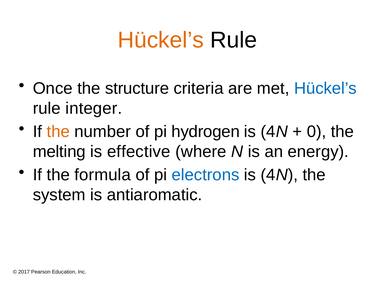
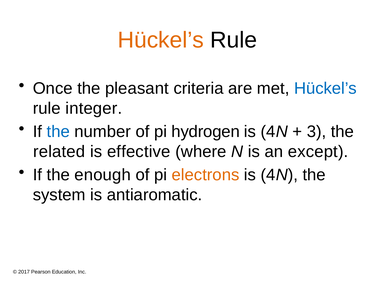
structure: structure -> pleasant (137, 88)
the colour: orange -> blue (58, 132)
0: 0 -> 3 (316, 132)
melting: melting -> related (59, 152)
energy: energy -> except (318, 152)
formula: formula -> enough (103, 175)
electrons colour: blue -> orange (206, 175)
